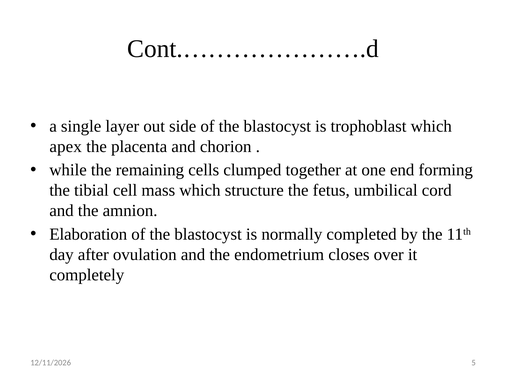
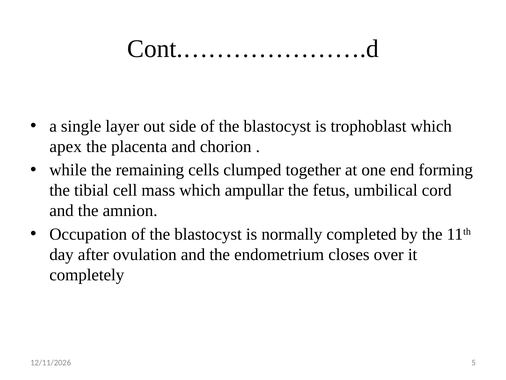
structure: structure -> ampullar (254, 190)
Elaboration: Elaboration -> Occupation (88, 234)
